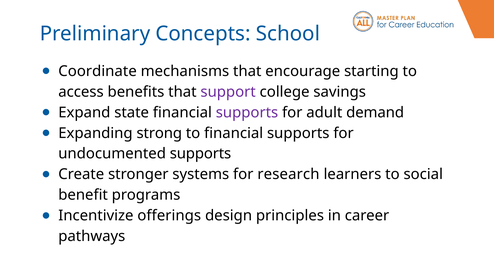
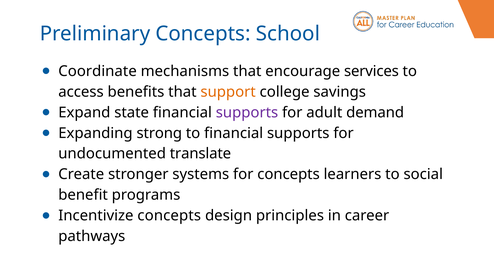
starting: starting -> services (371, 71)
support colour: purple -> orange (228, 92)
undocumented supports: supports -> translate (200, 154)
for research: research -> concepts (289, 174)
Incentivize offerings: offerings -> concepts (169, 215)
